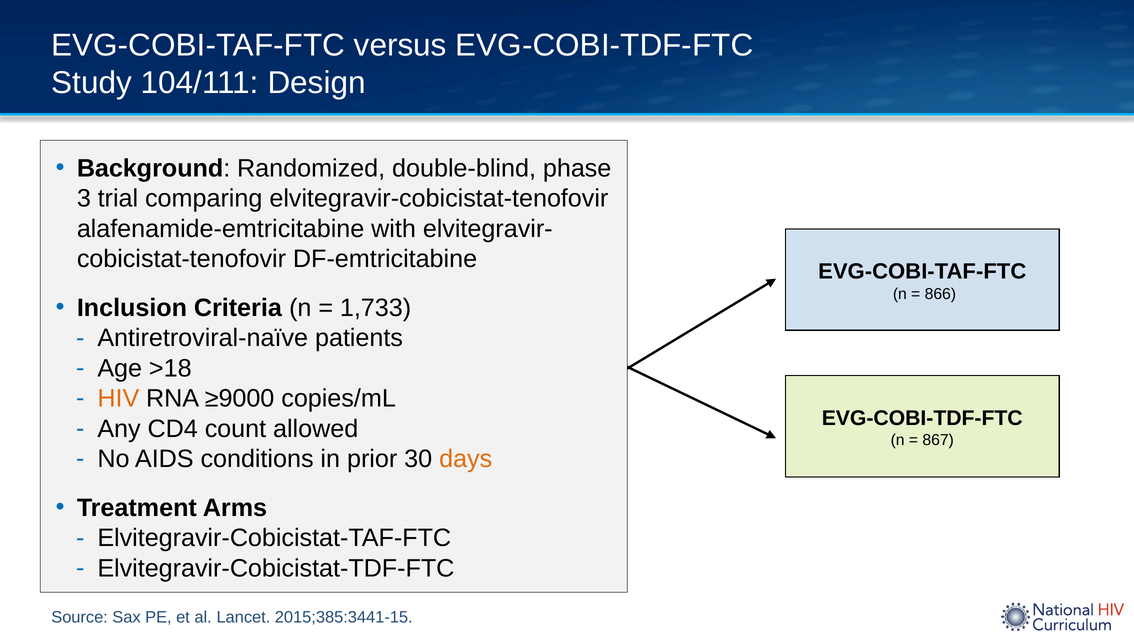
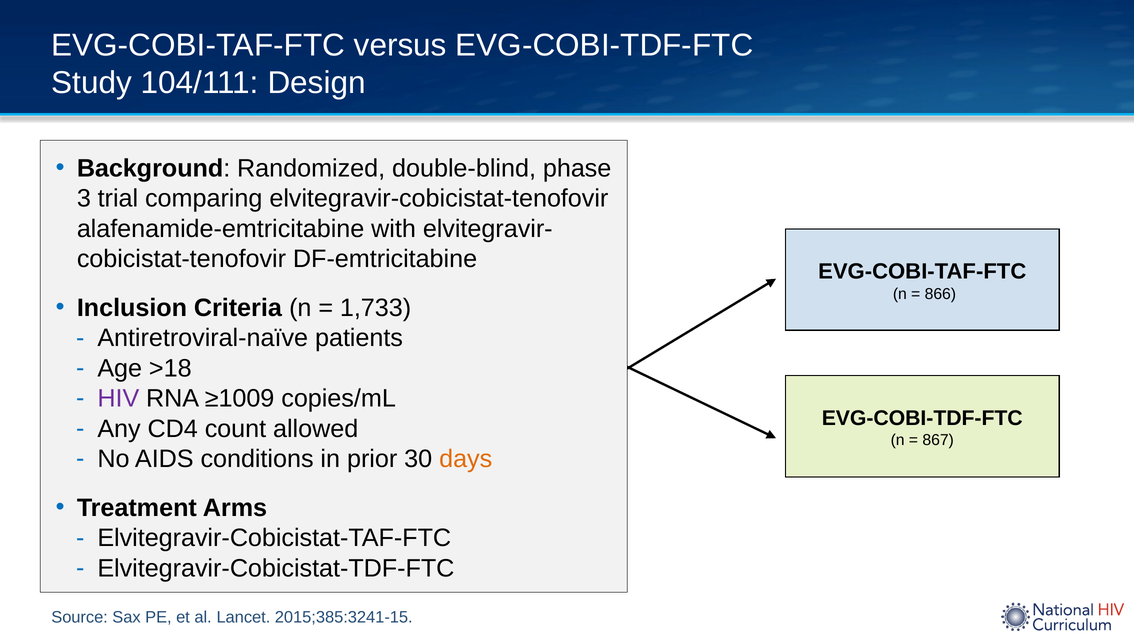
HIV colour: orange -> purple (118, 398)
≥9000: ≥9000 -> ≥1009 (240, 398)
2015;385:3441-15: 2015;385:3441-15 -> 2015;385:3241-15 (344, 617)
